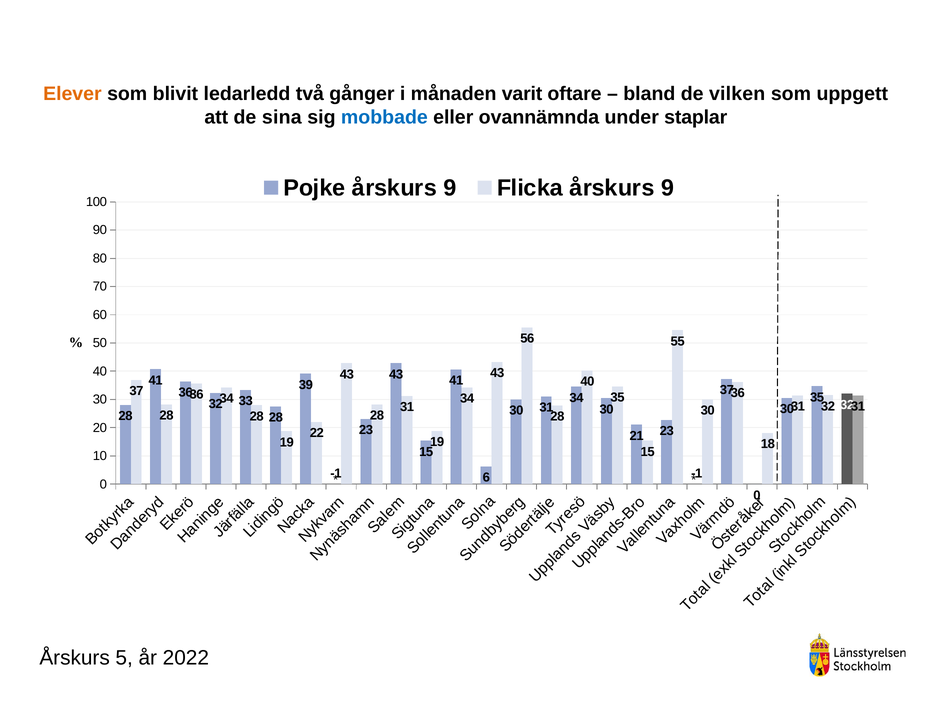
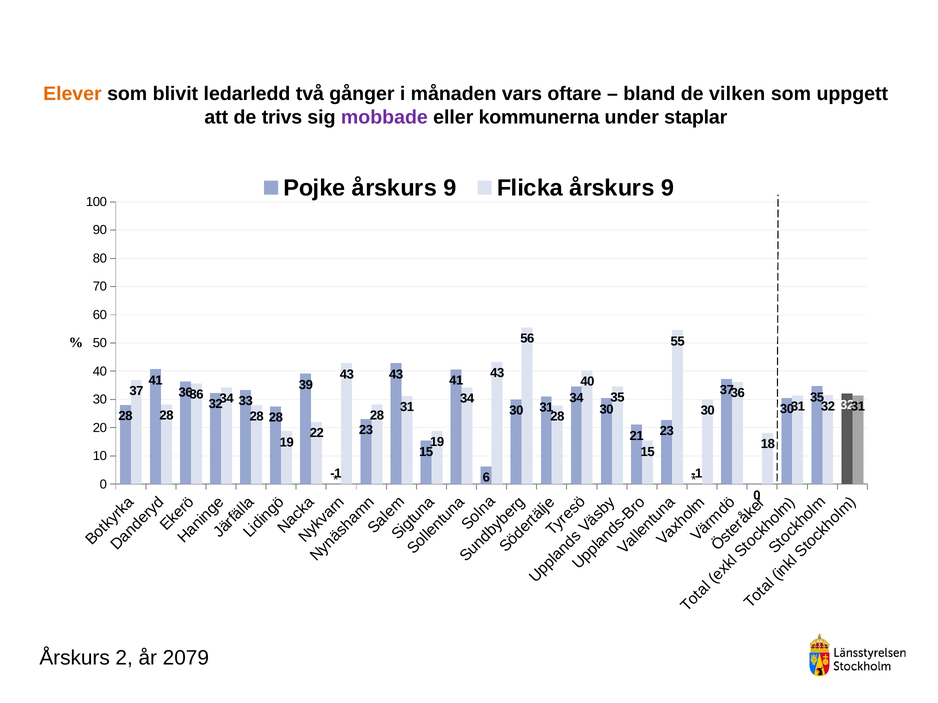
varit: varit -> vars (522, 94)
sina: sina -> trivs (282, 117)
mobbade colour: blue -> purple (384, 117)
ovannämnda: ovannämnda -> kommunerna (539, 117)
5: 5 -> 2 (124, 659)
2022: 2022 -> 2079 (186, 659)
